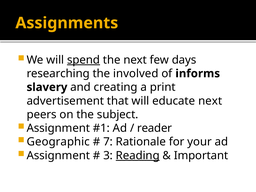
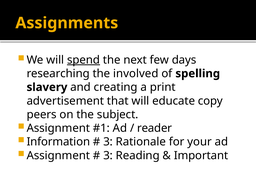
informs: informs -> spelling (198, 74)
educate next: next -> copy (210, 101)
Geographic: Geographic -> Information (58, 142)
7: 7 -> 3 (108, 142)
Reading underline: present -> none (138, 155)
